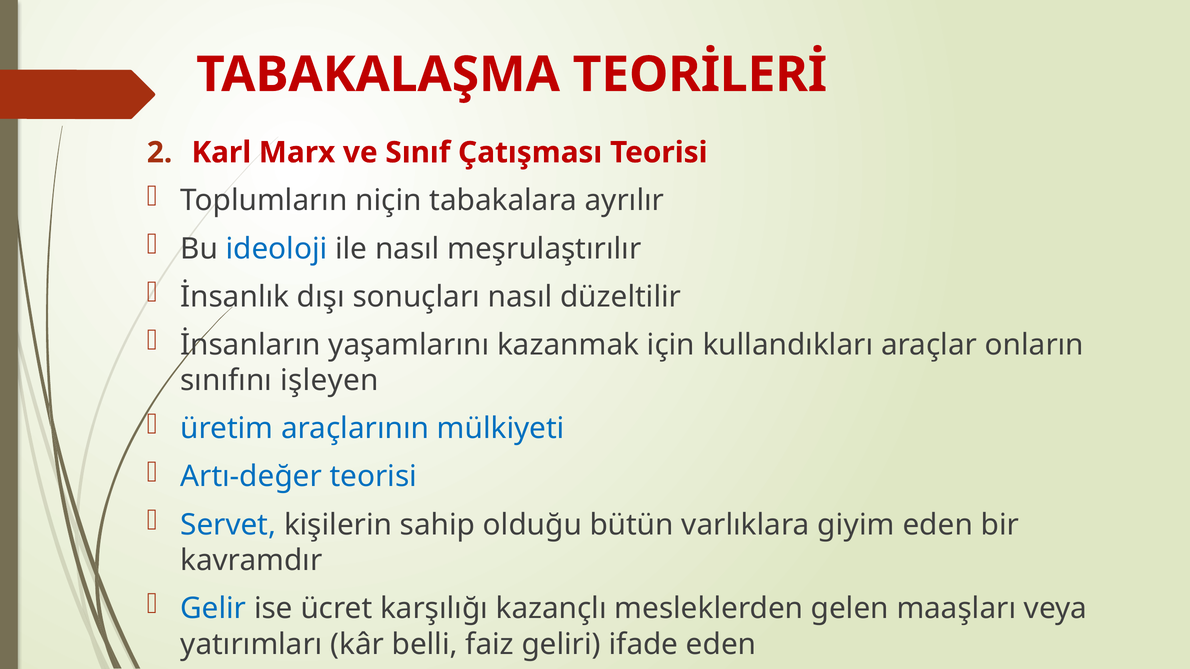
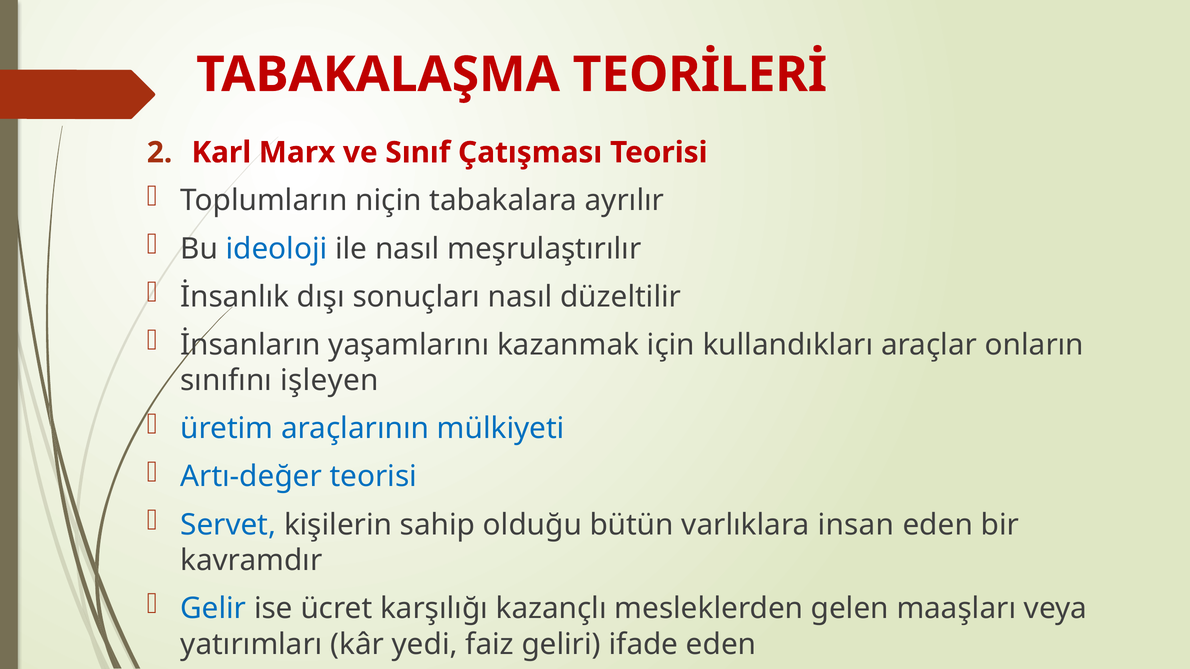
giyim: giyim -> insan (856, 525)
belli: belli -> yedi (425, 645)
